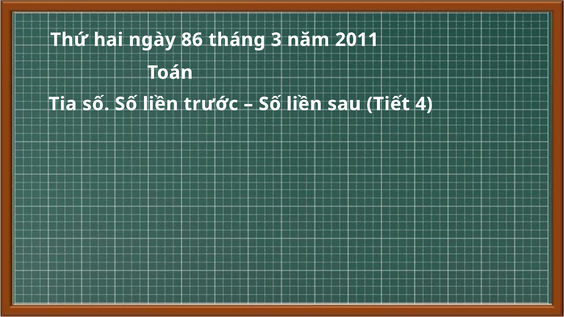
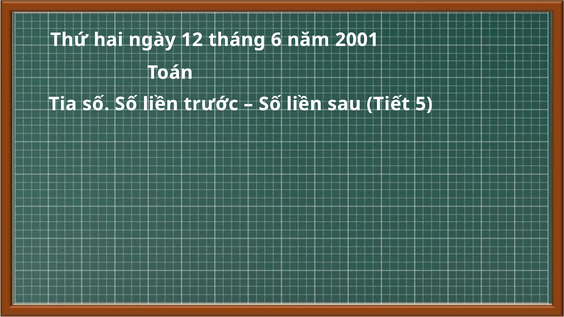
86: 86 -> 12 (192, 40)
3: 3 -> 6 (276, 40)
2011: 2011 -> 2001 (357, 40)
4: 4 -> 5 (424, 104)
